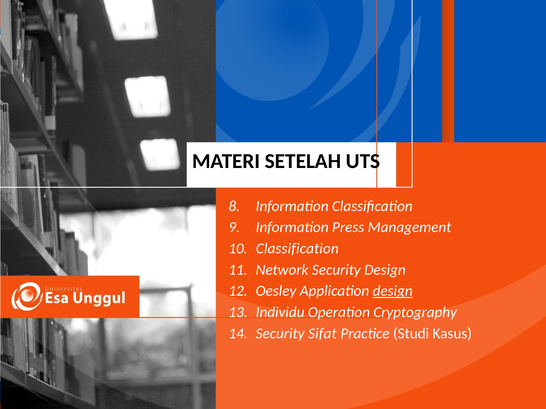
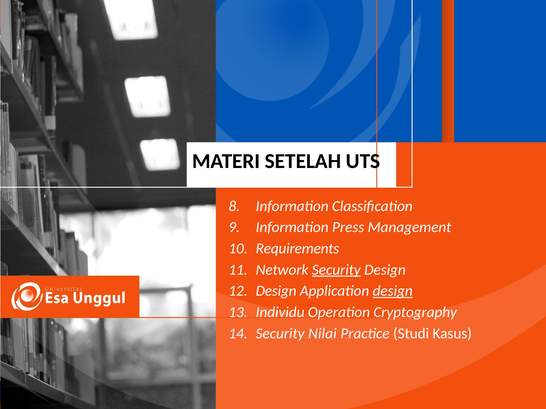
Classification: Classification -> Requirements (297, 249)
Security underline: none -> present (336, 270)
Oesley: Oesley -> Design (276, 291)
Sifat: Sifat -> Nilai (322, 334)
